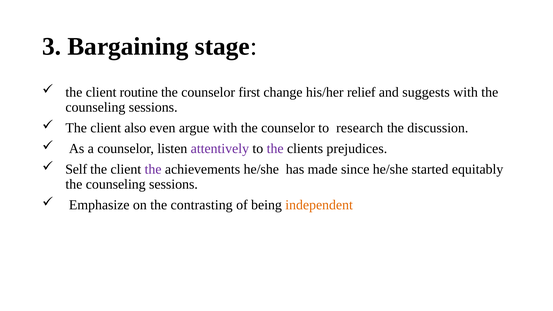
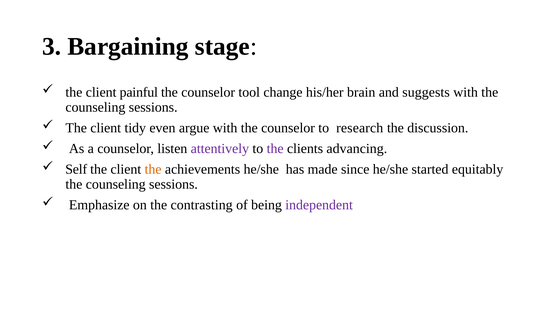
routine: routine -> painful (139, 92)
first: first -> tool (249, 92)
relief: relief -> brain (361, 92)
also: also -> tidy (135, 128)
prejudices: prejudices -> advancing (357, 149)
the colour: purple -> orange (153, 169)
independent colour: orange -> purple (319, 205)
